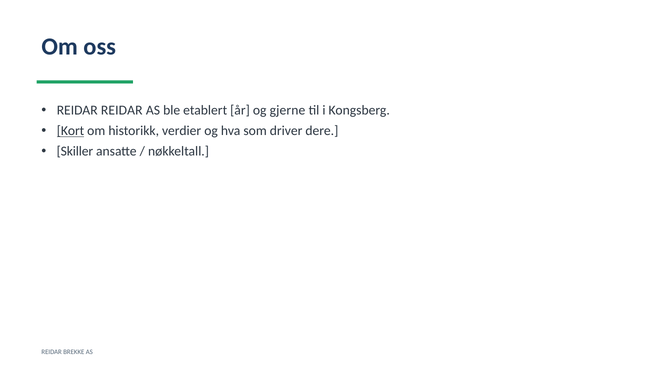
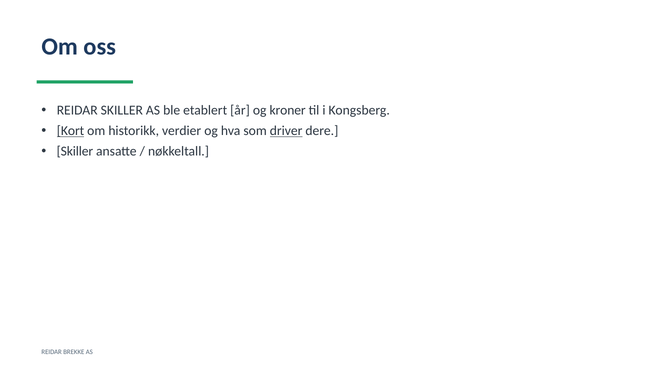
REIDAR REIDAR: REIDAR -> SKILLER (122, 110)
gjerne: gjerne -> kroner (288, 110)
driver underline: none -> present (286, 131)
